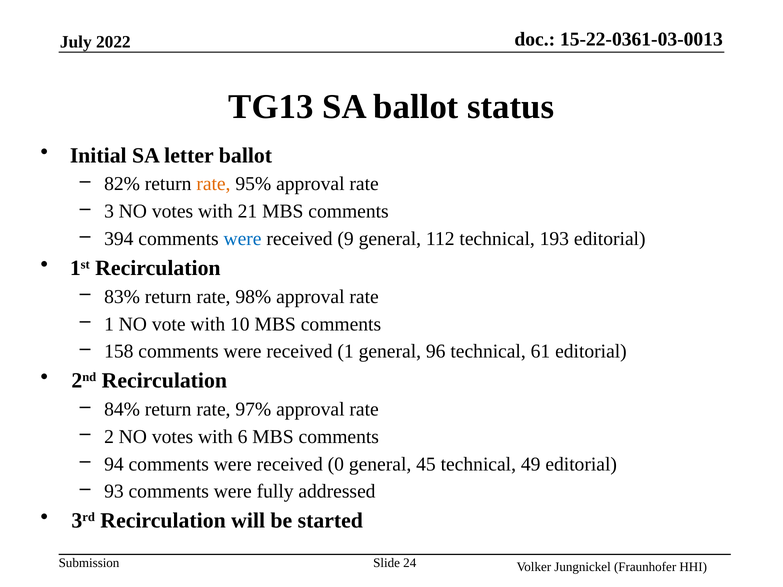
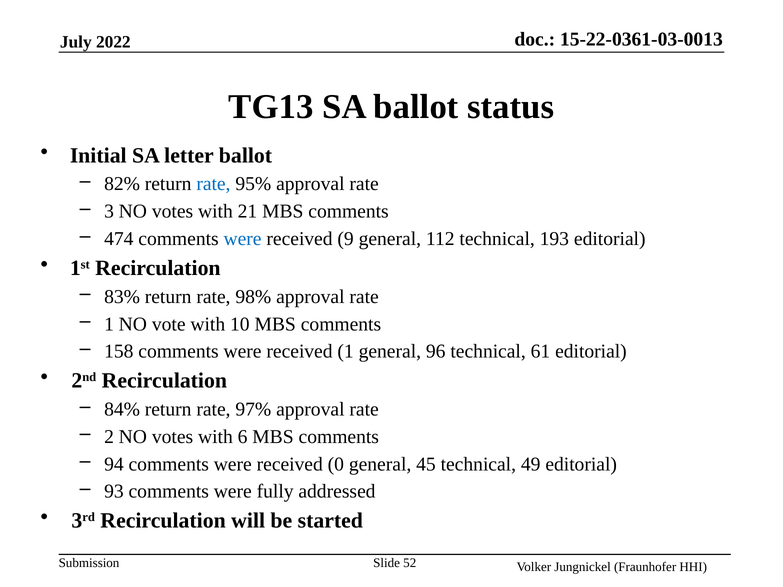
rate colour: orange -> blue (213, 184)
394: 394 -> 474 (119, 239)
24: 24 -> 52 (410, 563)
